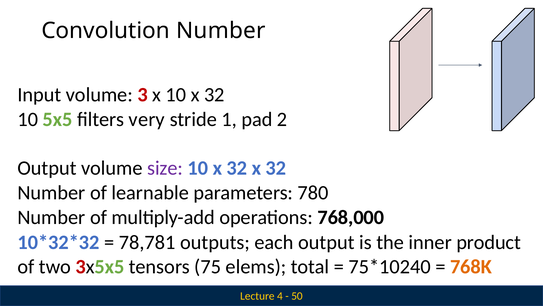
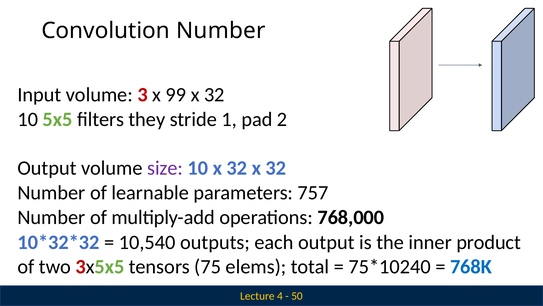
x 10: 10 -> 99 (176, 95)
very: very -> they (147, 119)
780: 780 -> 757 (313, 193)
78,781: 78,781 -> 10,540 (147, 242)
768K colour: orange -> blue (471, 266)
